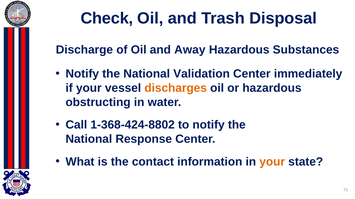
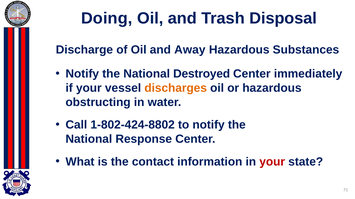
Check: Check -> Doing (107, 18)
Validation: Validation -> Destroyed (202, 74)
1-368-424-8802: 1-368-424-8802 -> 1-802-424-8802 (133, 125)
your colour: orange -> red (272, 162)
